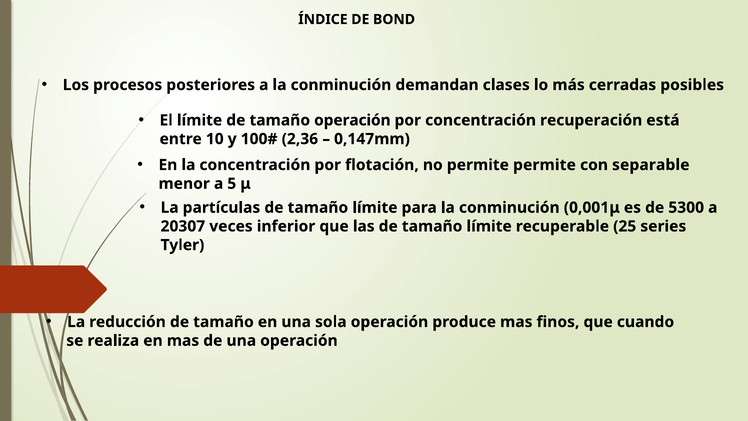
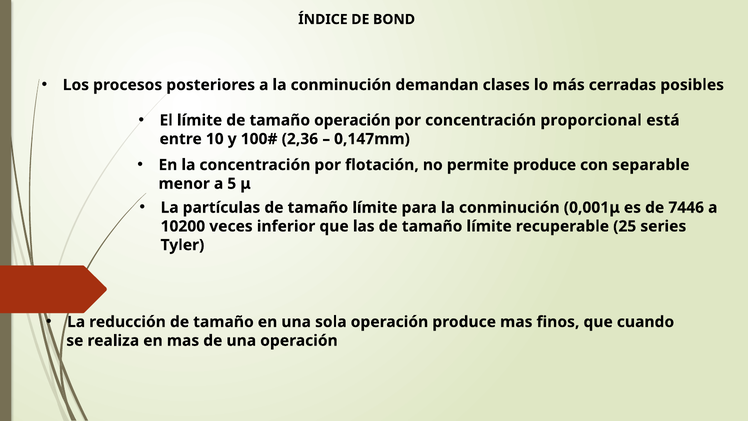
recuperación: recuperación -> proporcional (591, 120)
permite permite: permite -> produce (545, 165)
5300: 5300 -> 7446 (686, 207)
20307: 20307 -> 10200 (183, 226)
